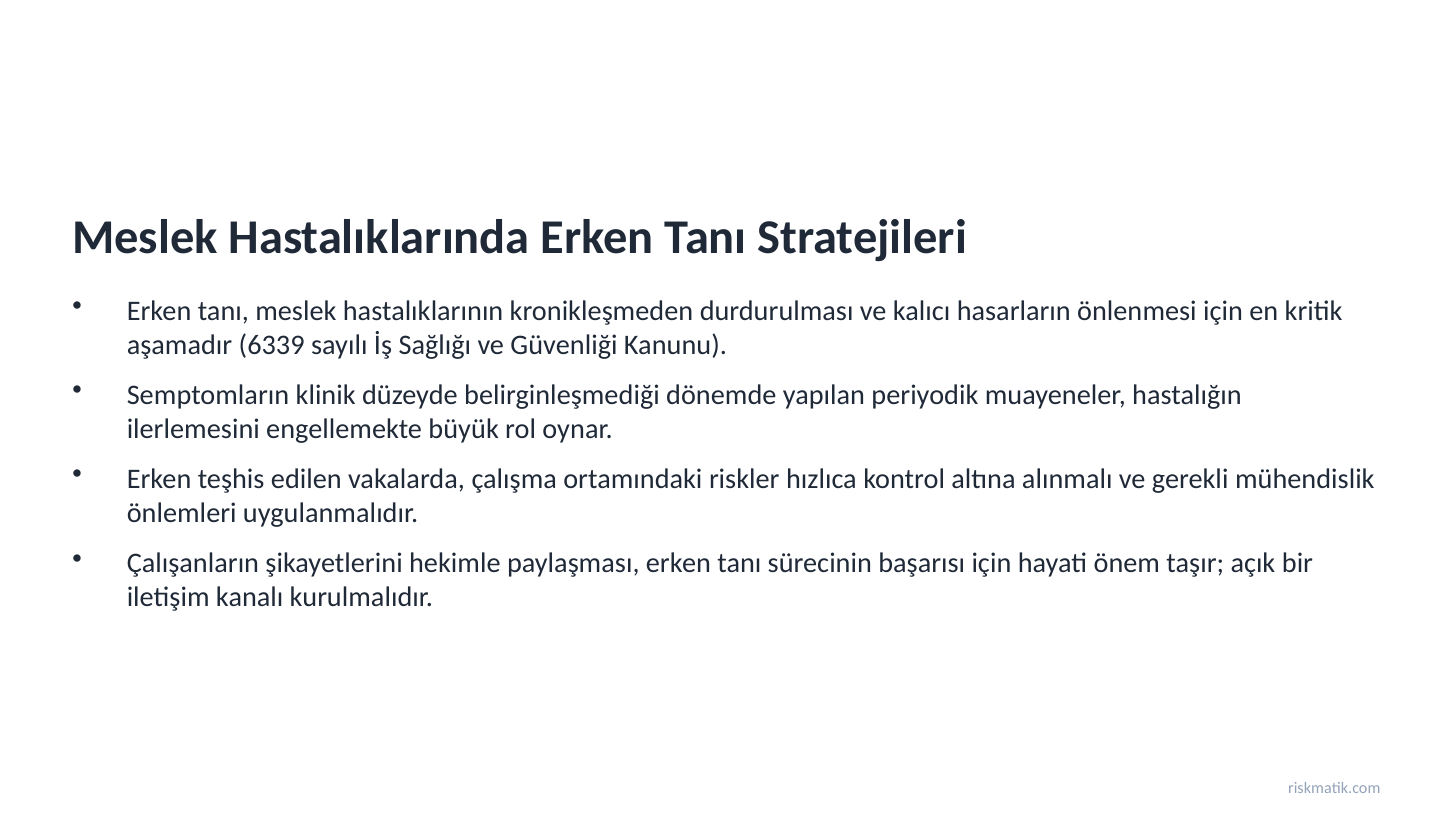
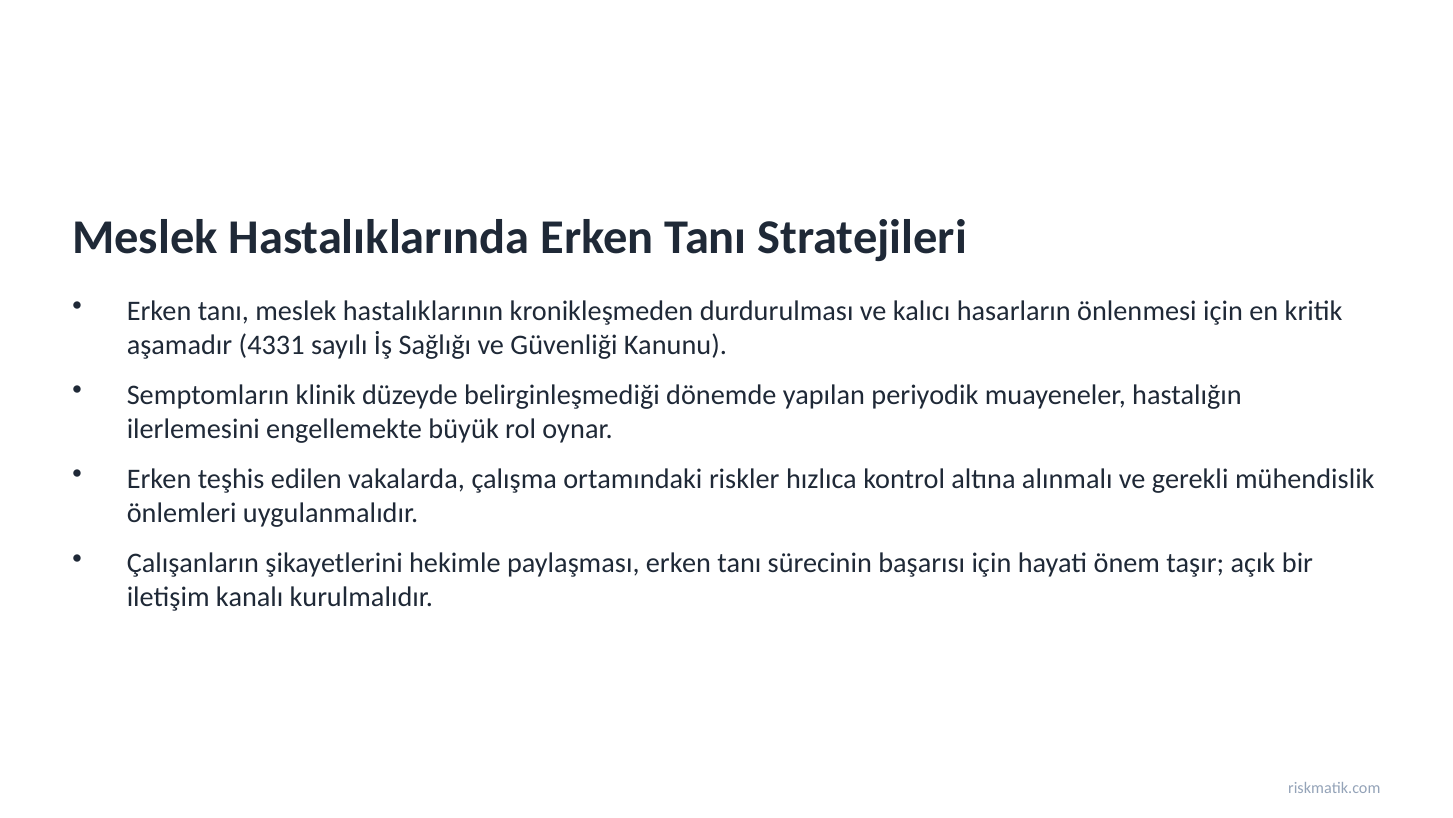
6339: 6339 -> 4331 (272, 345)
